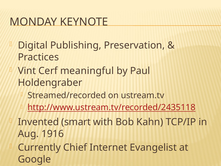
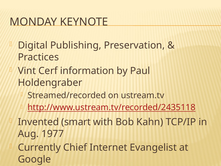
meaningful: meaningful -> information (87, 71)
1916: 1916 -> 1977 (53, 134)
